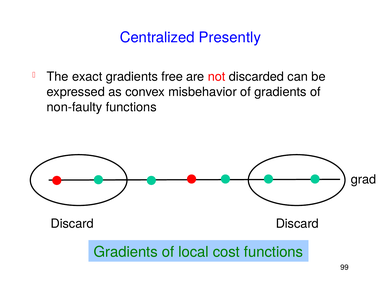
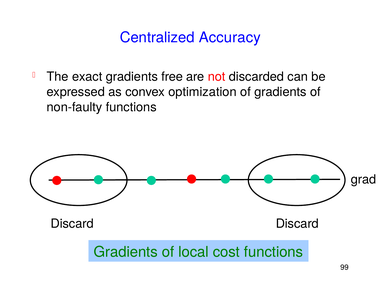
Presently: Presently -> Accuracy (230, 38)
misbehavior: misbehavior -> optimization (202, 92)
